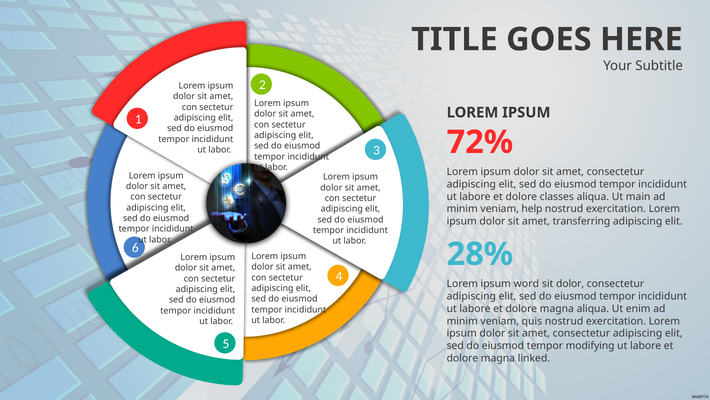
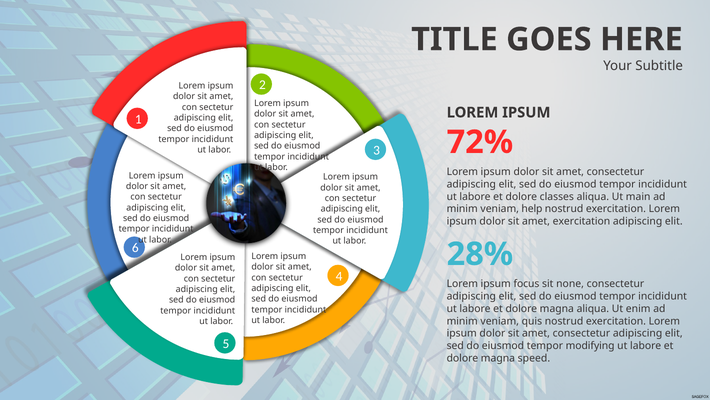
amet transferring: transferring -> exercitation (581, 221)
word: word -> focus (526, 283)
sit dolor: dolor -> none (570, 283)
linked: linked -> speed (534, 358)
